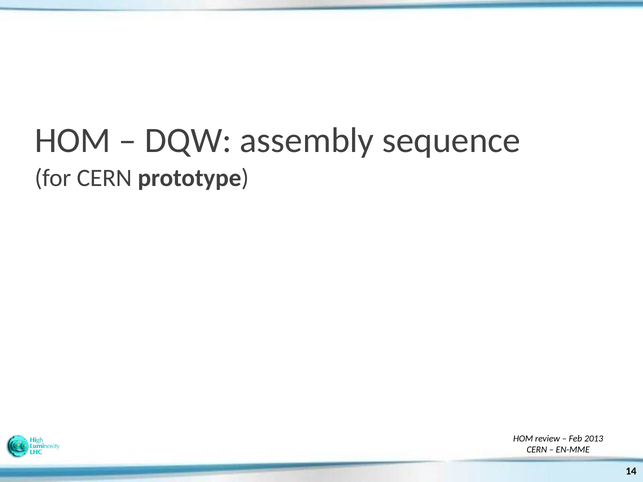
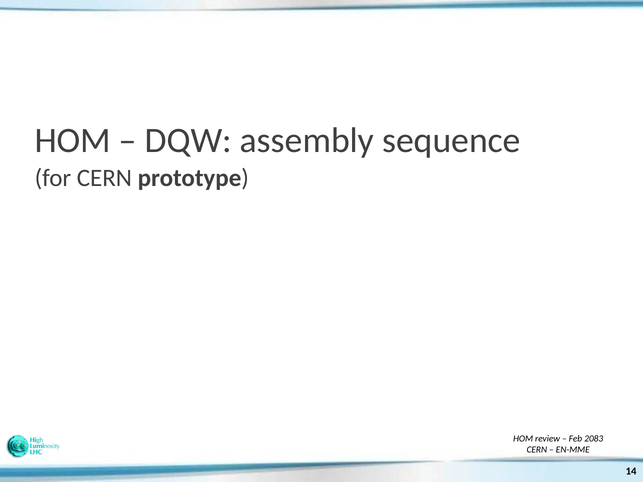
2013: 2013 -> 2083 (594, 439)
